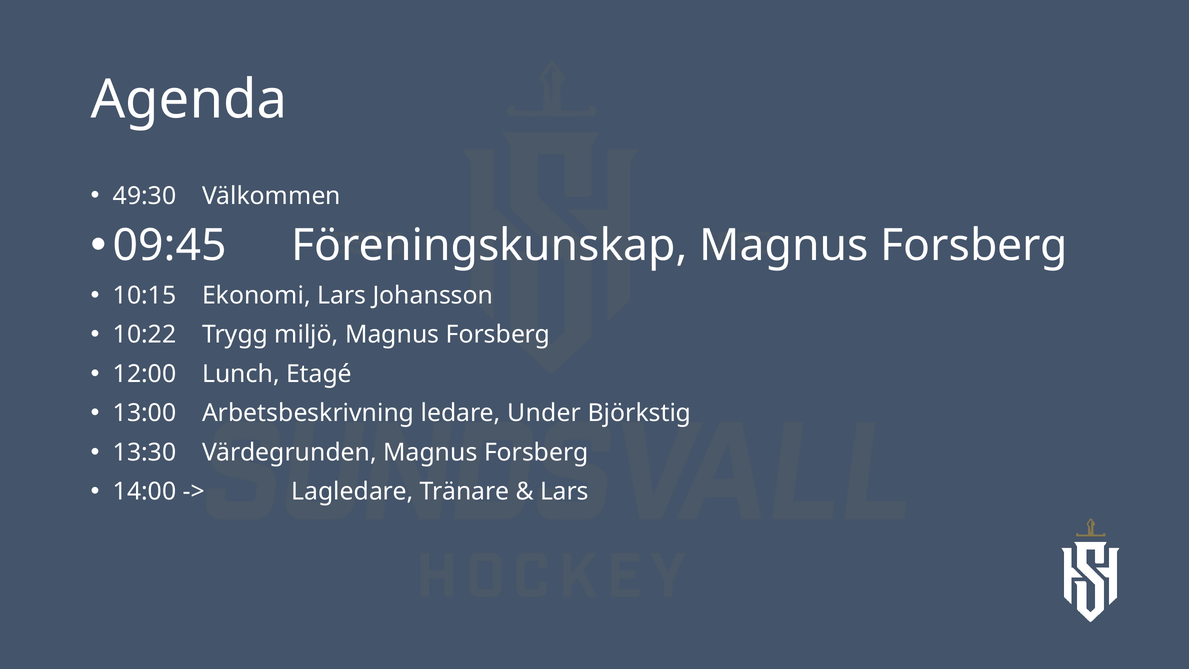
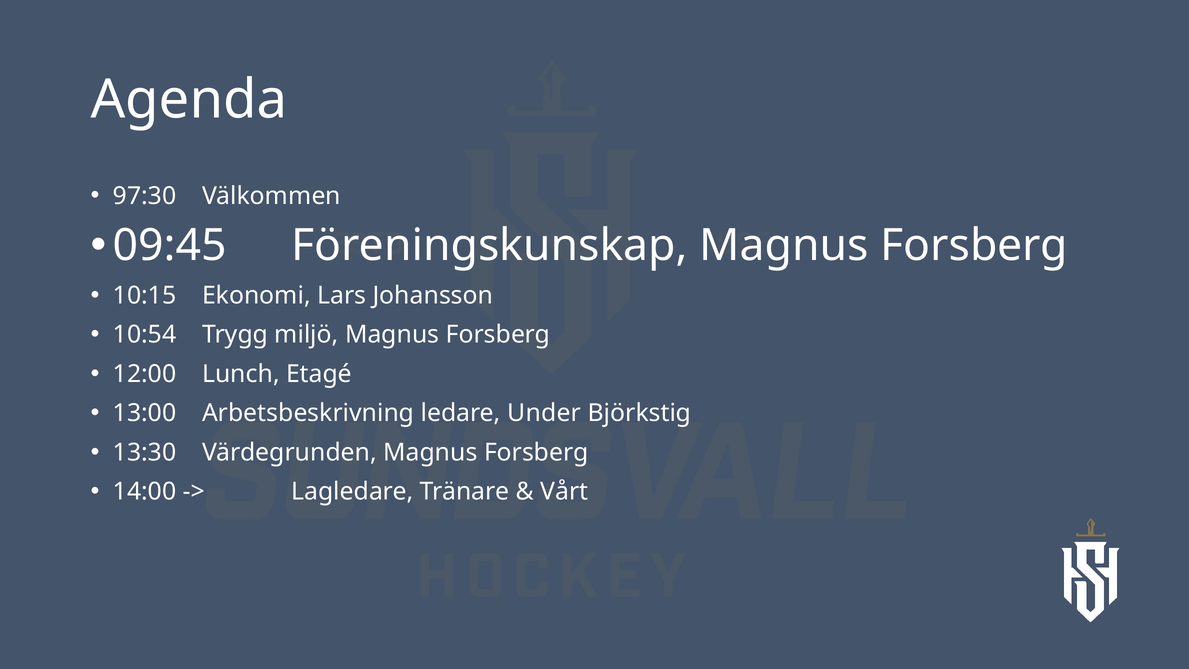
49:30: 49:30 -> 97:30 (145, 196)
10:22: 10:22 -> 10:54 (145, 335)
Lars: Lars -> Vårt (564, 491)
